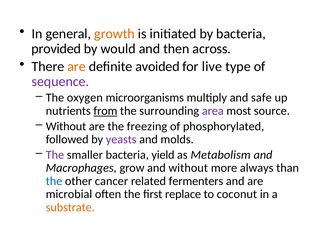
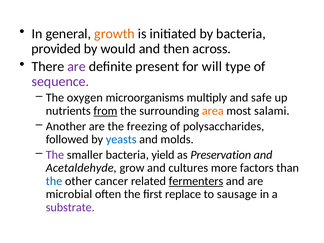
are colour: orange -> purple (77, 66)
avoided: avoided -> present (157, 66)
live: live -> will (212, 66)
area colour: purple -> orange (213, 111)
source: source -> salami (272, 111)
Without: Without -> Another (66, 126)
phosphorylated: phosphorylated -> polysaccharides (224, 126)
yeasts colour: purple -> blue (121, 139)
Metabolism: Metabolism -> Preservation (221, 155)
Macrophages: Macrophages -> Acetaldehyde (81, 168)
and without: without -> cultures (188, 168)
always: always -> factors (257, 168)
fermenters underline: none -> present (196, 181)
coconut: coconut -> sausage (237, 194)
substrate colour: orange -> purple (70, 207)
